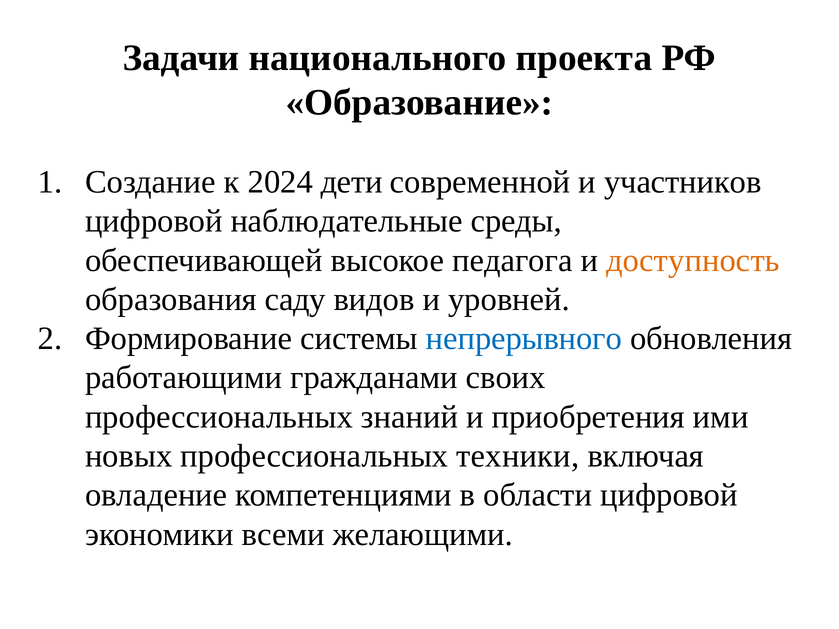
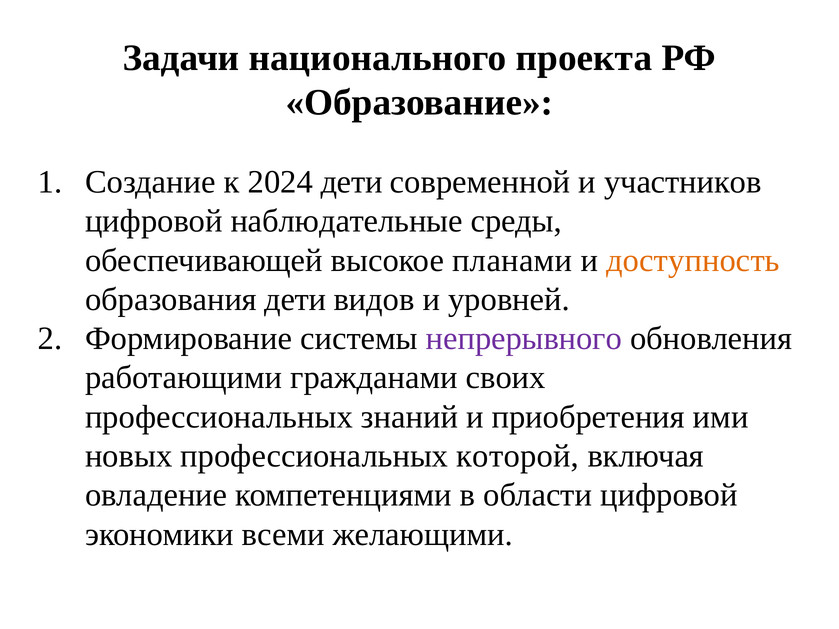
педагога: педагога -> планами (512, 260)
образования саду: саду -> дети (295, 300)
непрерывного colour: blue -> purple (524, 339)
техники: техники -> которой (518, 456)
